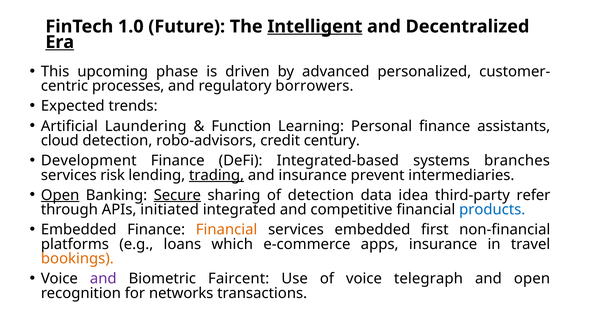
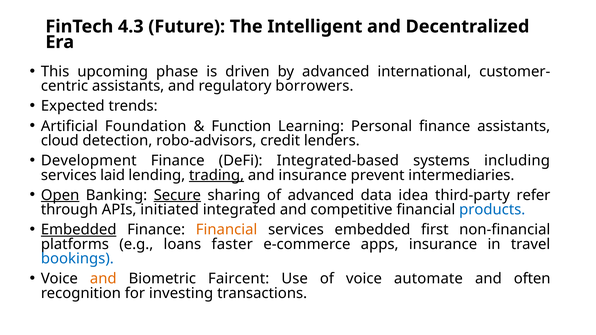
1.0: 1.0 -> 4.3 (131, 27)
Intelligent underline: present -> none (315, 27)
Era underline: present -> none (60, 42)
personalized: personalized -> international (424, 72)
processes: processes -> assistants (128, 86)
Laundering: Laundering -> Foundation (146, 126)
century: century -> lenders (332, 141)
branches: branches -> including (517, 161)
risk: risk -> laid (113, 175)
of detection: detection -> advanced (321, 195)
Embedded underline: none -> present (79, 230)
which: which -> faster (232, 244)
bookings colour: orange -> blue (77, 259)
and colour: purple -> orange (103, 279)
telegraph: telegraph -> automate (428, 279)
and open: open -> often (532, 279)
networks: networks -> investing (181, 293)
